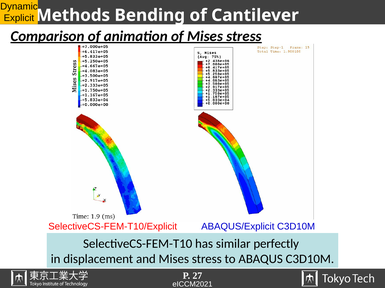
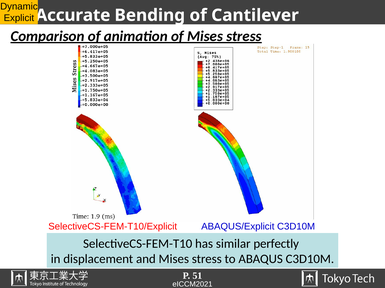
Methods: Methods -> Accurate (73, 15)
27: 27 -> 51 (197, 277)
